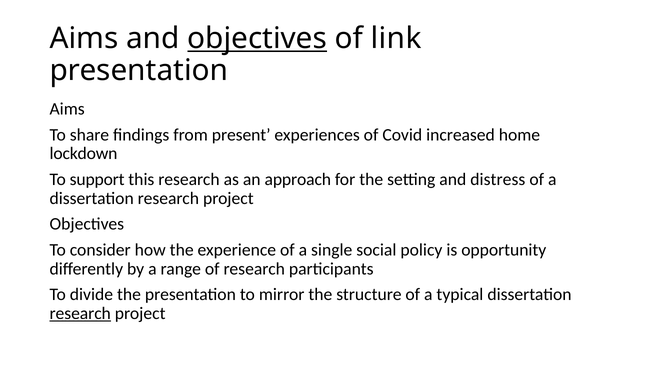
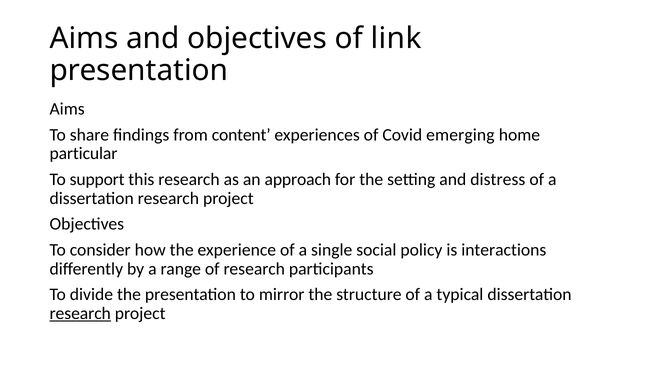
objectives underline: present -> none (257, 39)
present: present -> content (241, 135)
increased: increased -> emerging (460, 135)
lockdown: lockdown -> particular (83, 154)
opportunity: opportunity -> interactions (504, 250)
